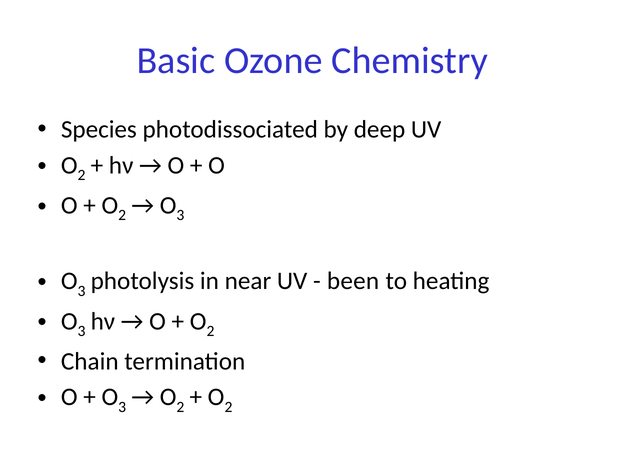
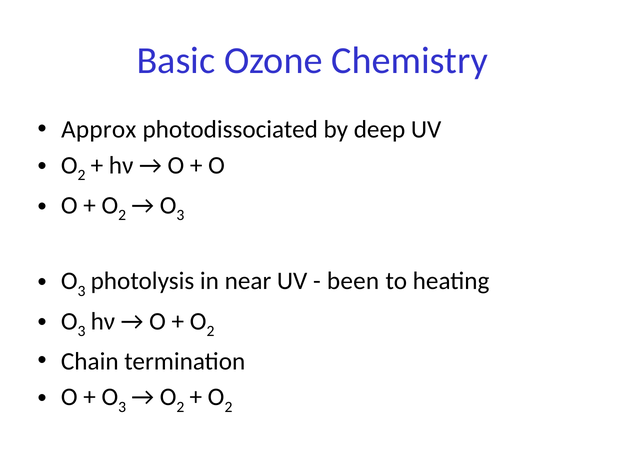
Species: Species -> Approx (99, 129)
